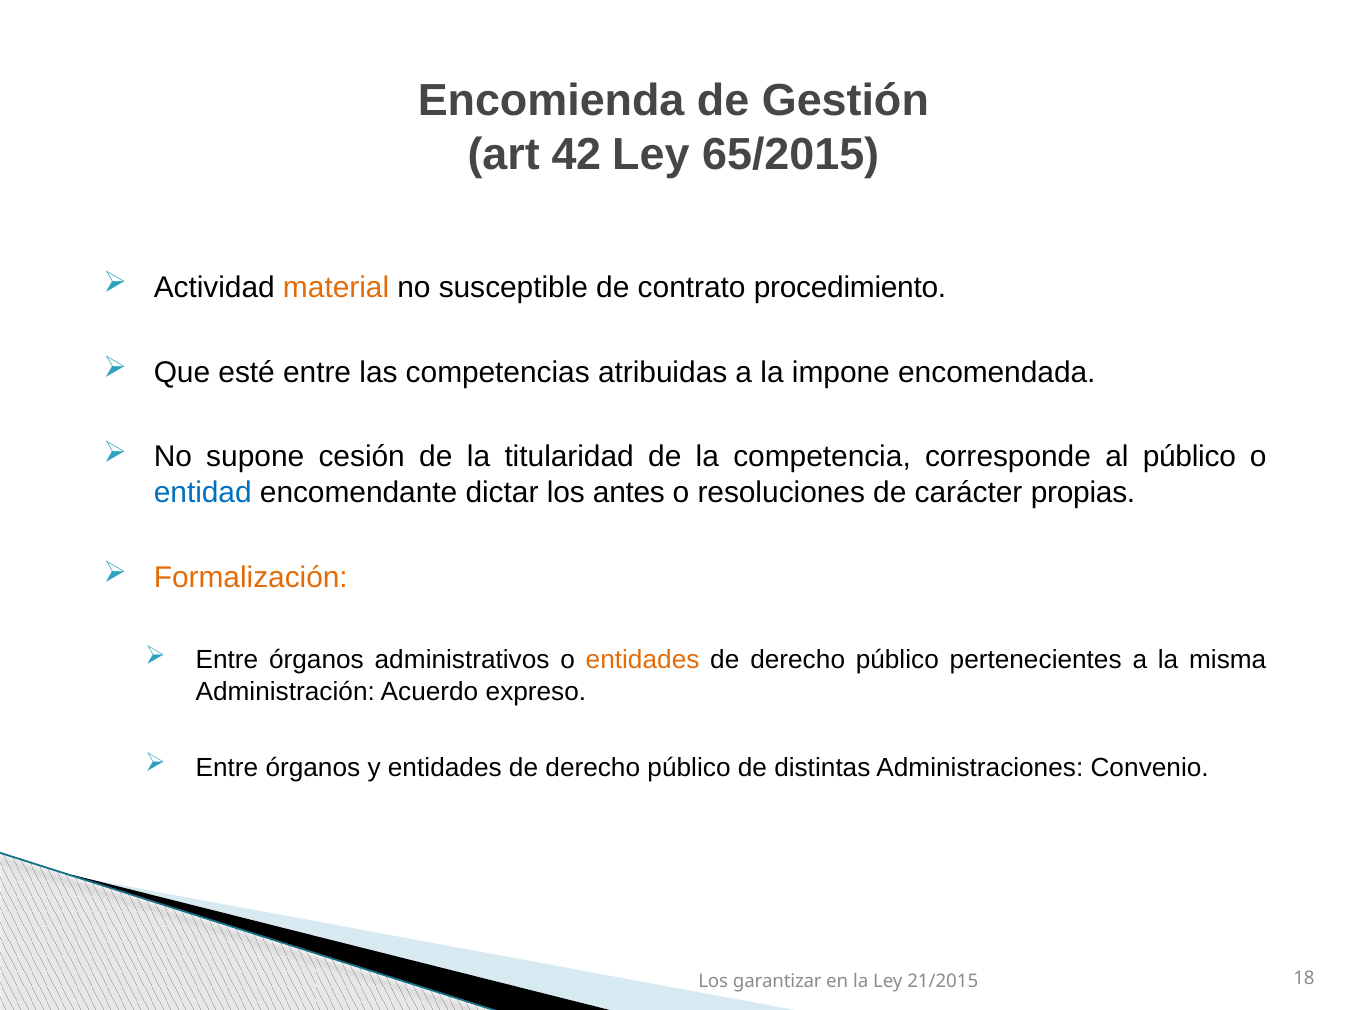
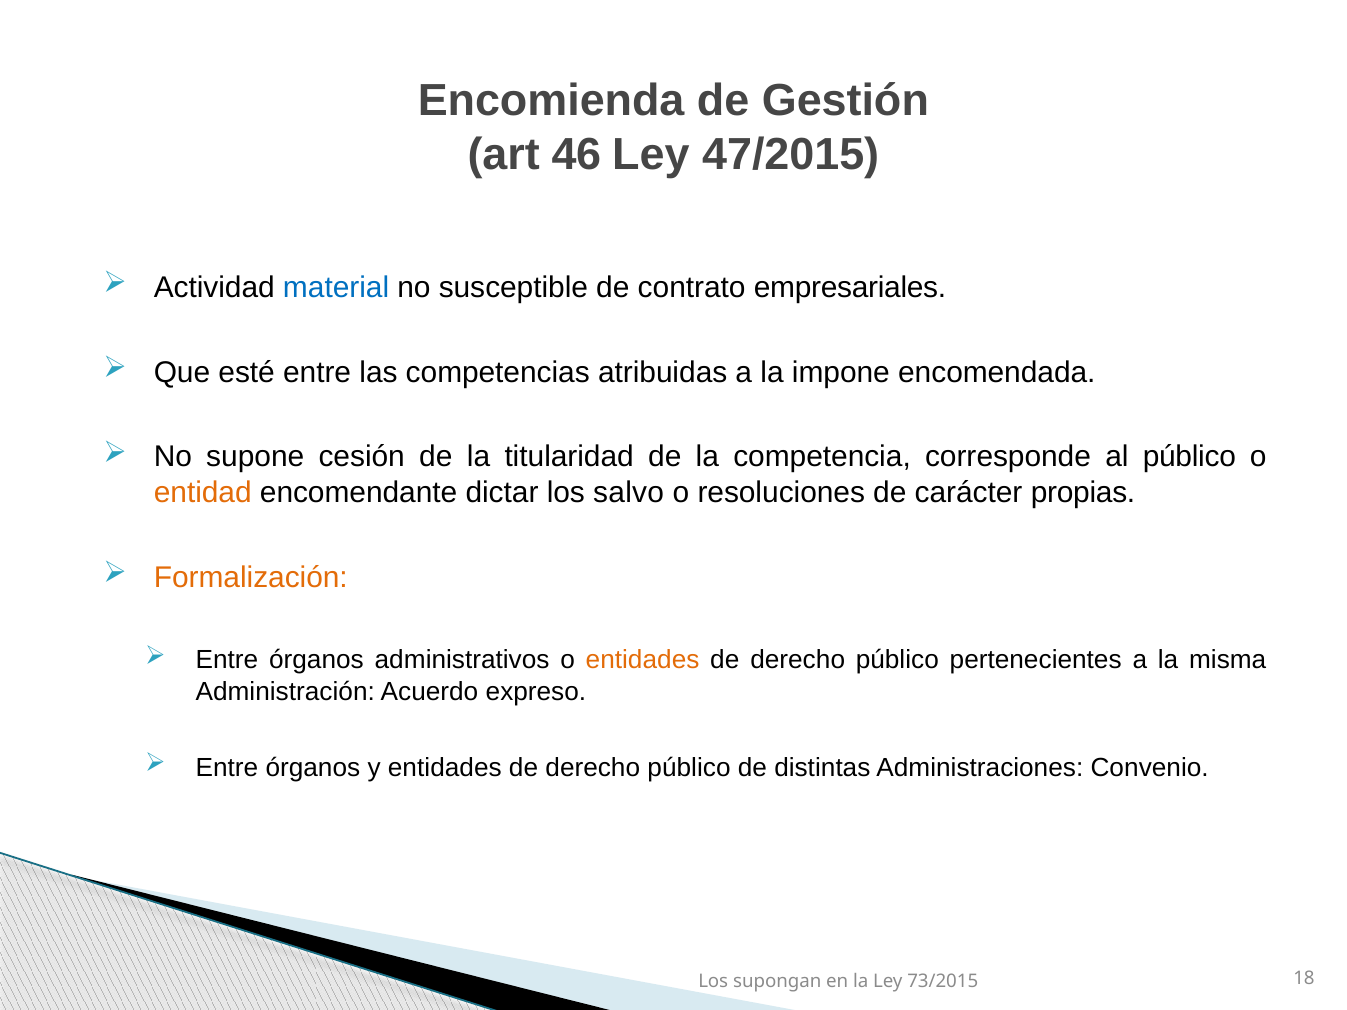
42: 42 -> 46 (576, 155)
65/2015: 65/2015 -> 47/2015 (791, 155)
material colour: orange -> blue (336, 288)
procedimiento: procedimiento -> empresariales (850, 288)
entidad colour: blue -> orange (203, 493)
antes: antes -> salvo (629, 493)
garantizar: garantizar -> supongan (777, 981)
21/2015: 21/2015 -> 73/2015 (943, 981)
